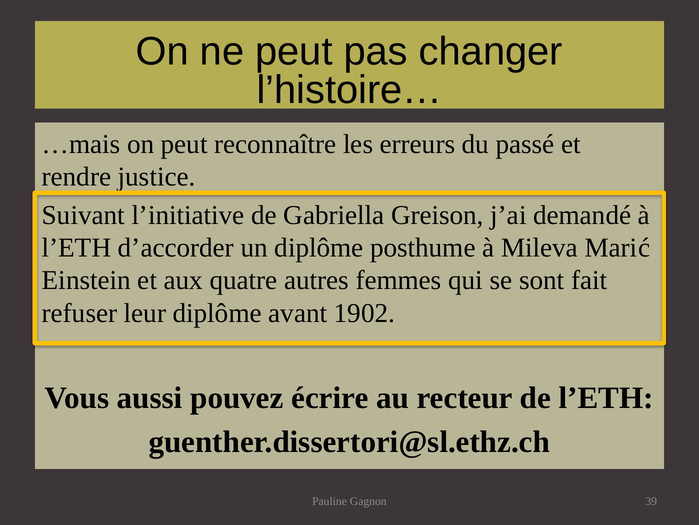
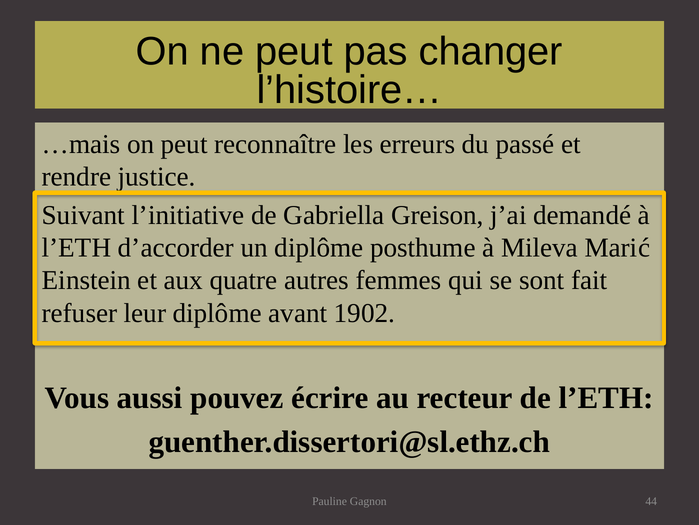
39: 39 -> 44 (651, 501)
